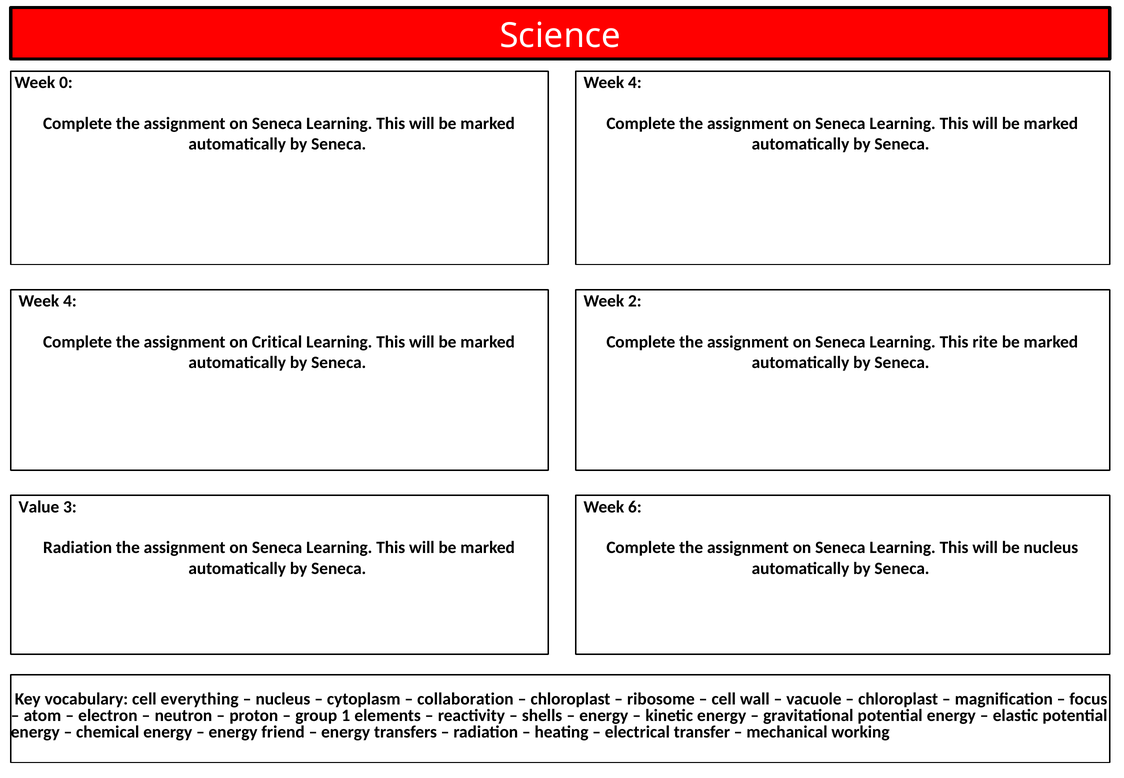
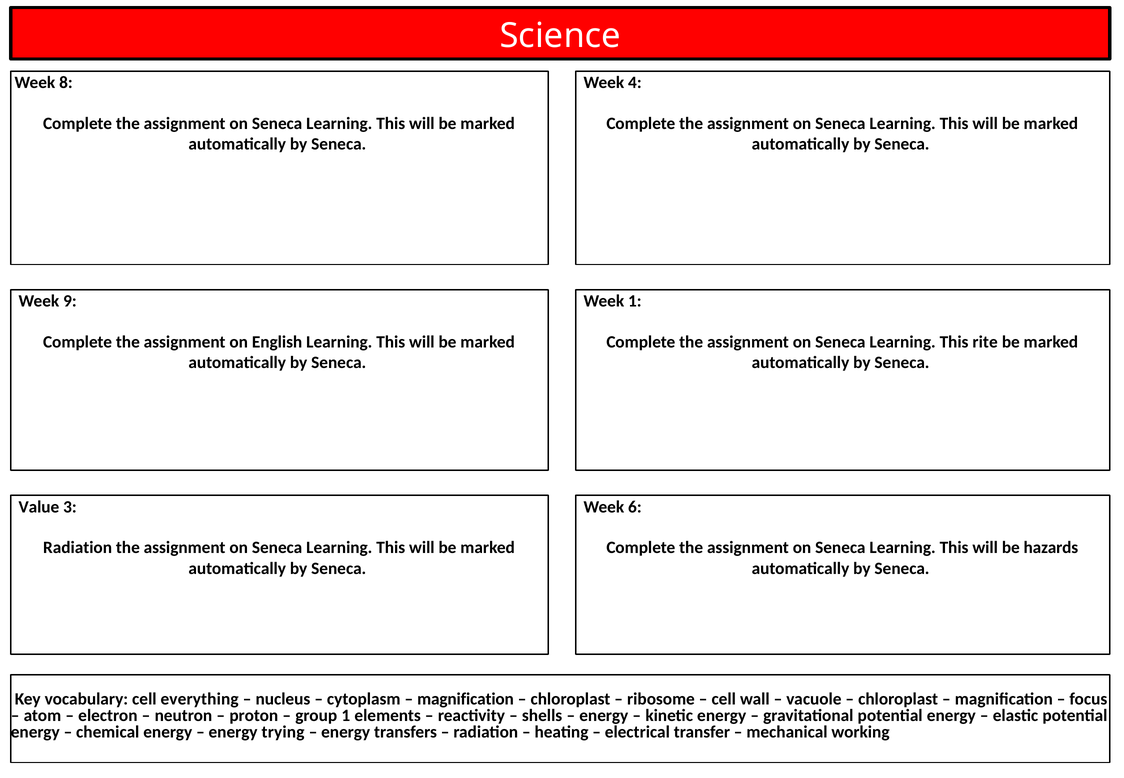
0: 0 -> 8 (66, 83)
4: 4 -> 9 (70, 301)
Week 2: 2 -> 1 (635, 301)
Critical: Critical -> English (277, 342)
be nucleus: nucleus -> hazards (1051, 548)
collaboration: collaboration -> magnification (466, 699)
friend: friend -> trying (283, 732)
